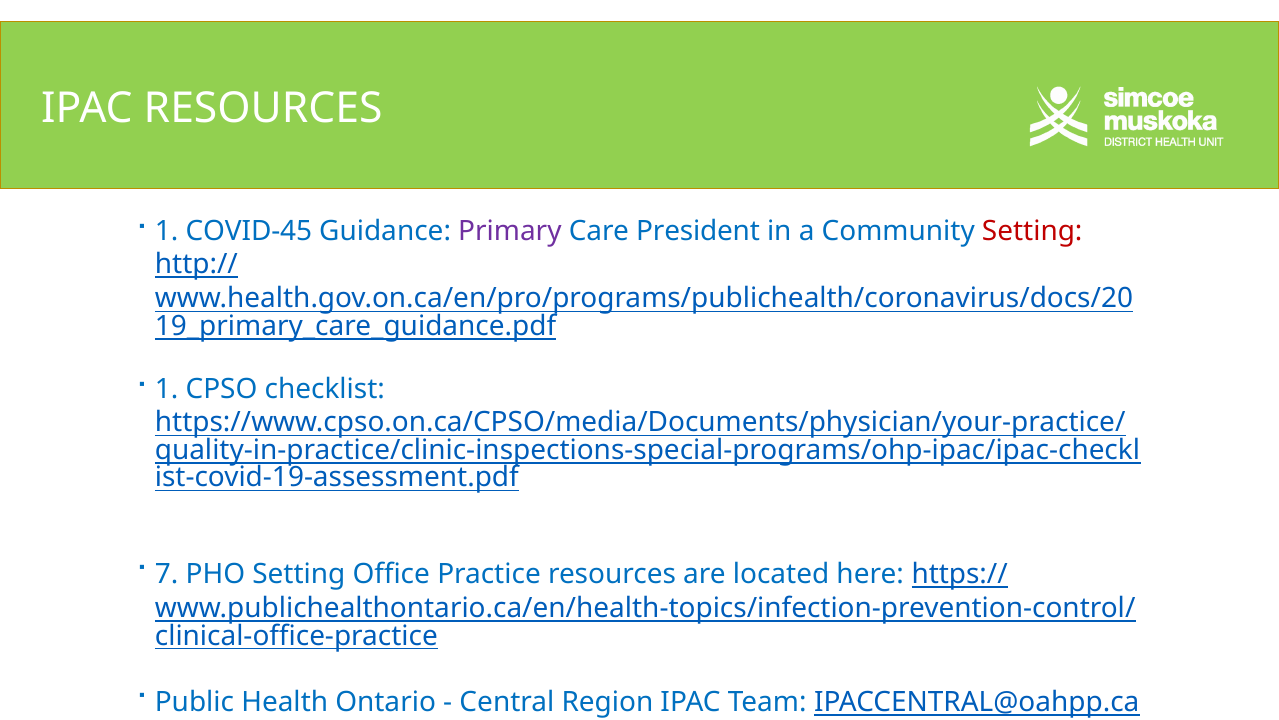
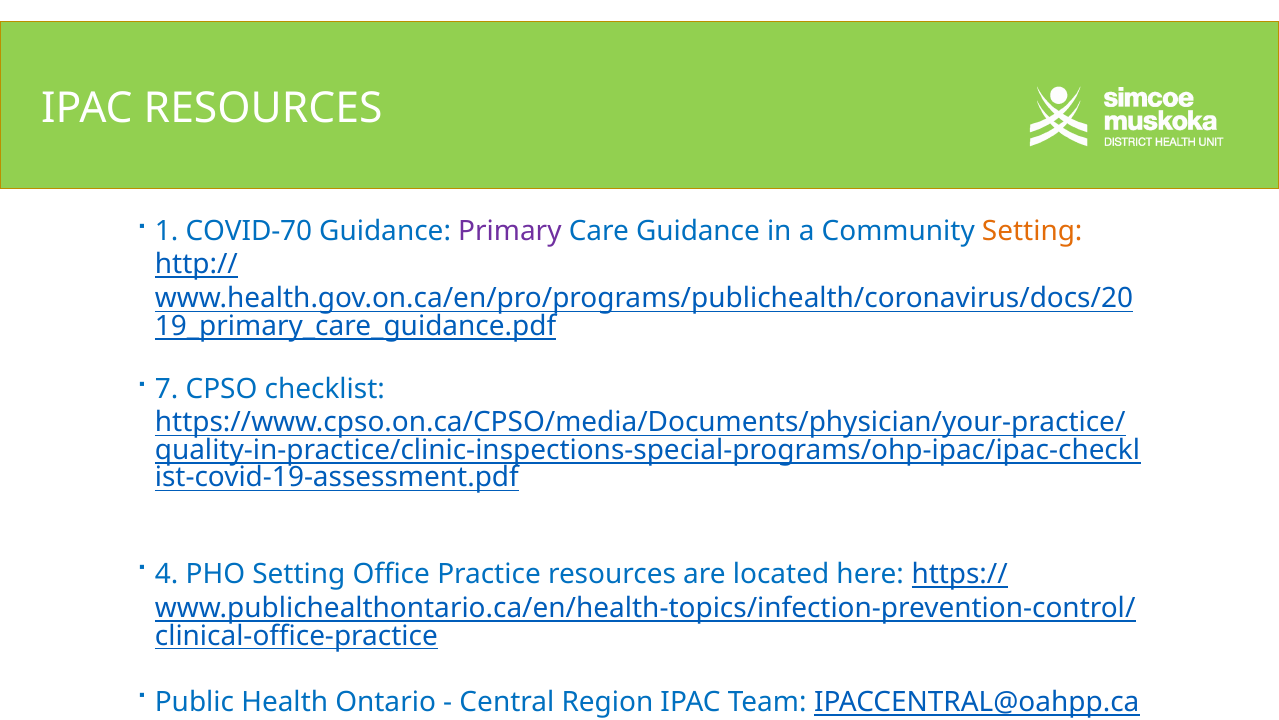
COVID-45: COVID-45 -> COVID-70 (249, 231)
Care President: President -> Guidance (698, 231)
Setting colour: red -> orange (1032, 231)
1: 1 -> 7 (167, 389)
7: 7 -> 4 (167, 574)
